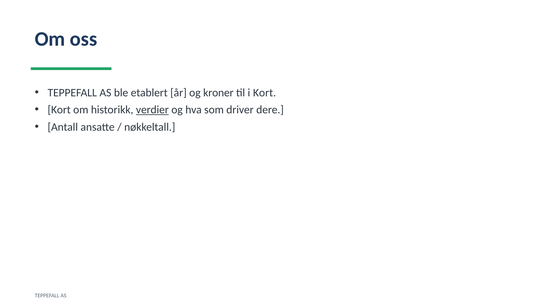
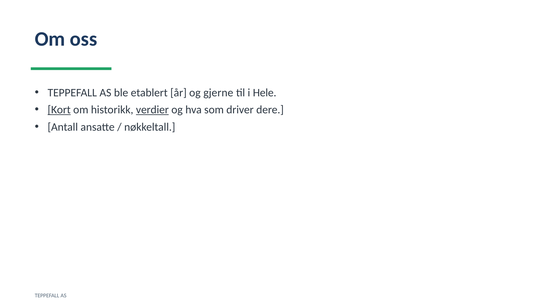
kroner: kroner -> gjerne (218, 93)
i Kort: Kort -> Hele (265, 93)
Kort underline: none -> present (59, 110)
